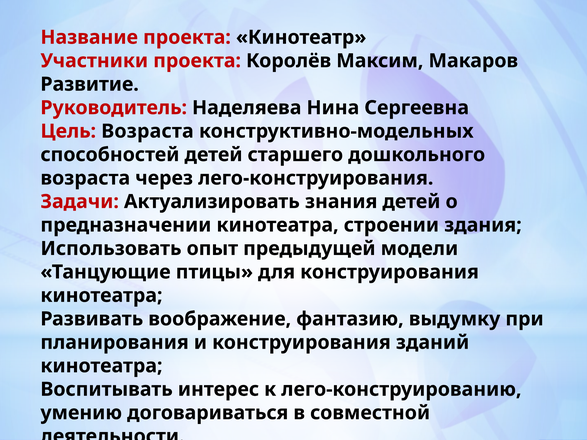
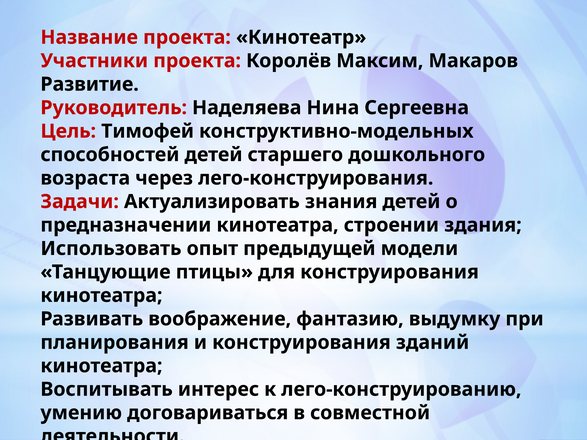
Цель Возраста: Возраста -> Тимофей (148, 131)
